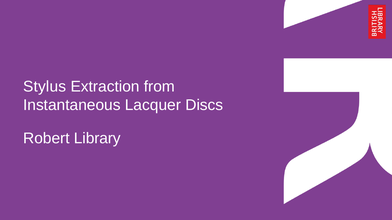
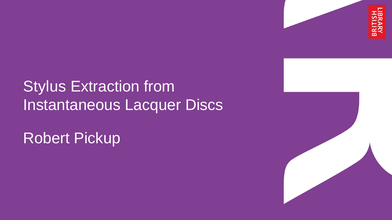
Library: Library -> Pickup (97, 139)
